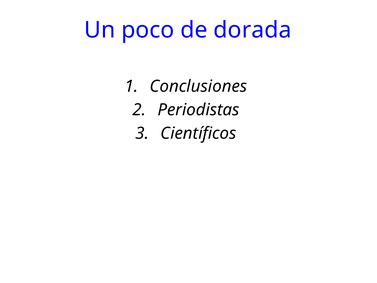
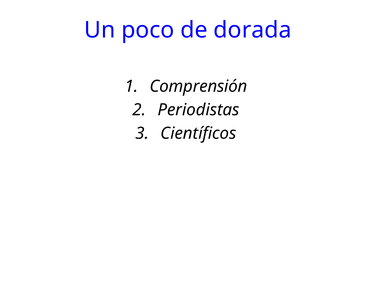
Conclusiones: Conclusiones -> Comprensión (199, 86)
